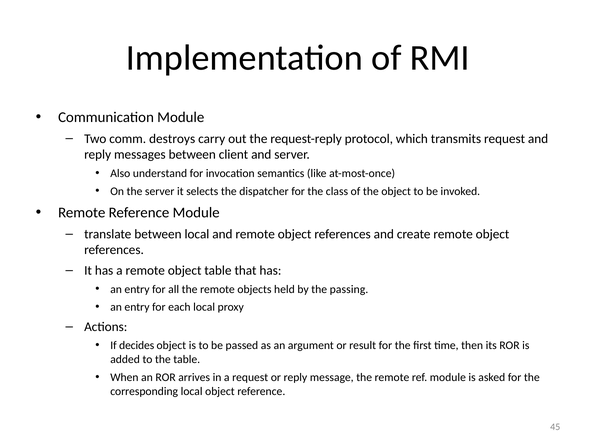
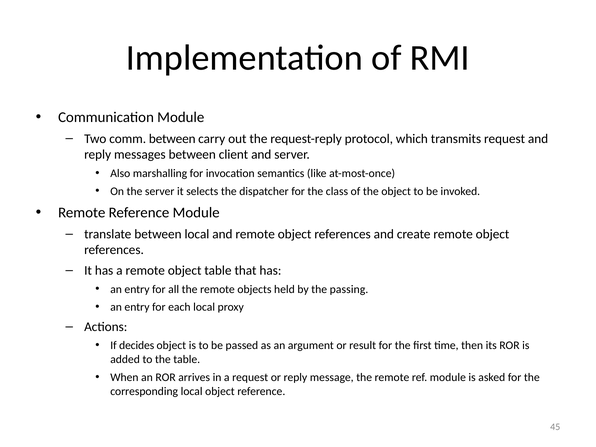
comm destroys: destroys -> between (172, 139)
understand: understand -> marshalling (160, 173)
